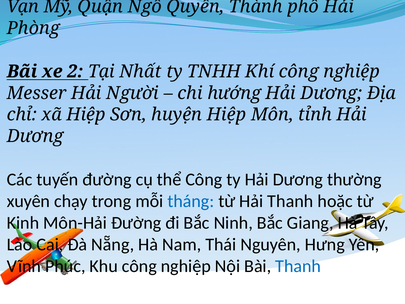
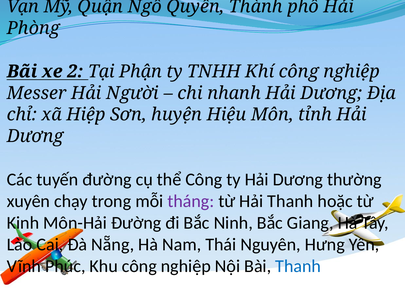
Nhất: Nhất -> Phận (141, 71)
hướng: hướng -> nhanh (234, 93)
huyện Hiệp: Hiệp -> Hiệu (227, 115)
tháng colour: blue -> purple (191, 201)
